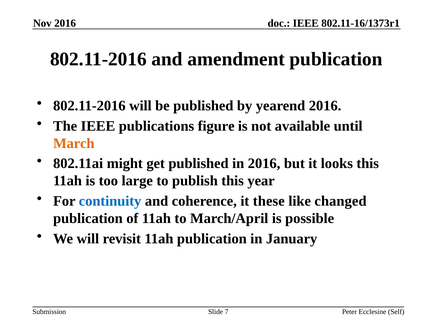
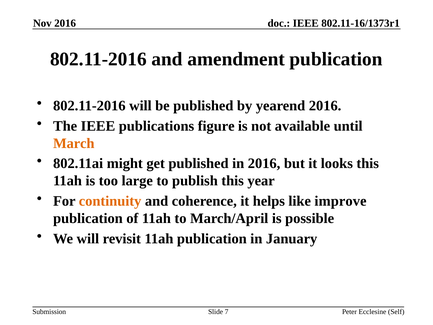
continuity colour: blue -> orange (110, 201)
these: these -> helps (269, 201)
changed: changed -> improve (341, 201)
